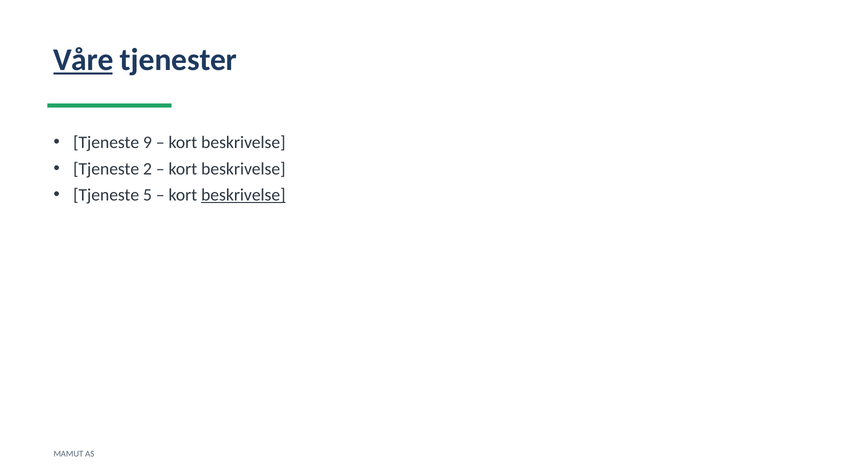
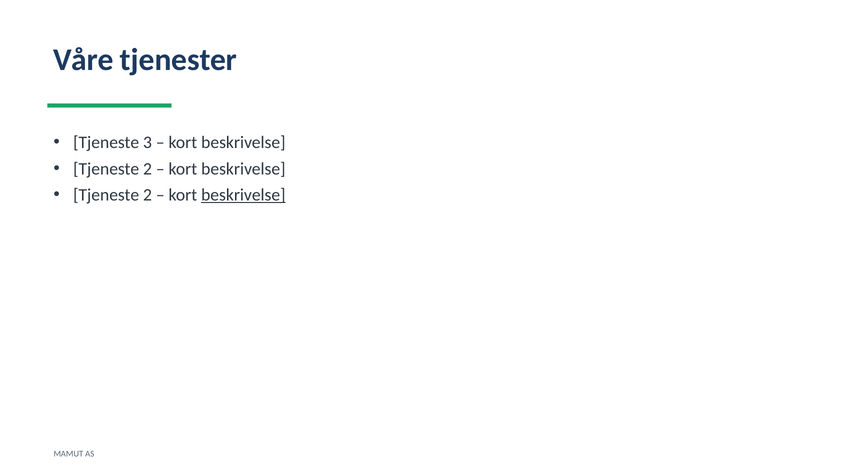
Våre underline: present -> none (83, 60)
9: 9 -> 3 (147, 142)
5: 5 -> 2 (147, 195)
